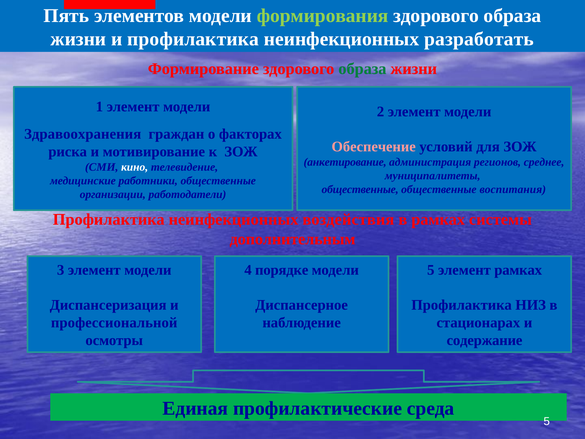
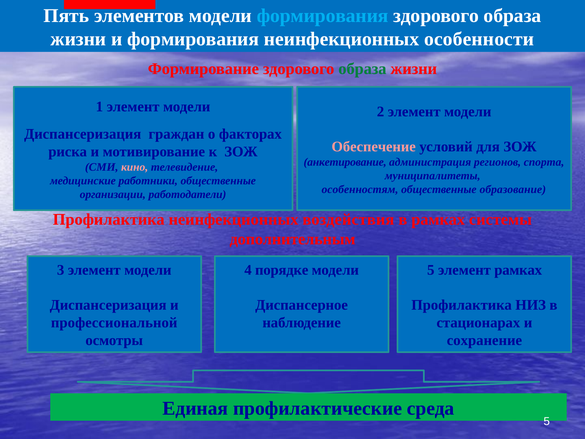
формирования colour: light green -> light blue (323, 16)
и профилактика: профилактика -> формирования (193, 39)
разработать: разработать -> особенности (479, 39)
Здравоохранения: Здравоохранения -> Диспансеризация (83, 134)
среднее: среднее -> спорта (544, 162)
кино colour: white -> pink (135, 167)
общественные: общественные -> особенностям (360, 189)
воспитания: воспитания -> образование (513, 189)
содержание: содержание -> сохранение (484, 340)
